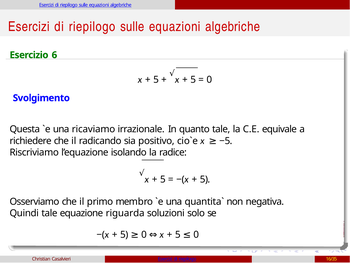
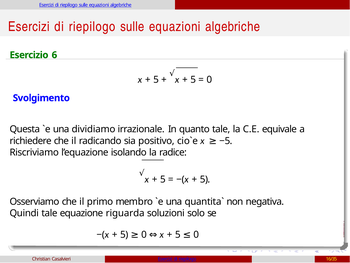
ricaviamo: ricaviamo -> dividiamo (93, 129)
